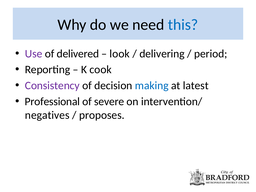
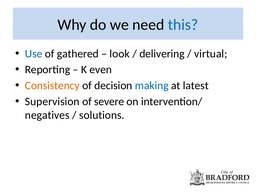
Use colour: purple -> blue (34, 54)
delivered: delivered -> gathered (78, 54)
period: period -> virtual (211, 54)
cook: cook -> even (101, 70)
Consistency colour: purple -> orange (52, 86)
Professional: Professional -> Supervision (52, 102)
proposes: proposes -> solutions (102, 115)
